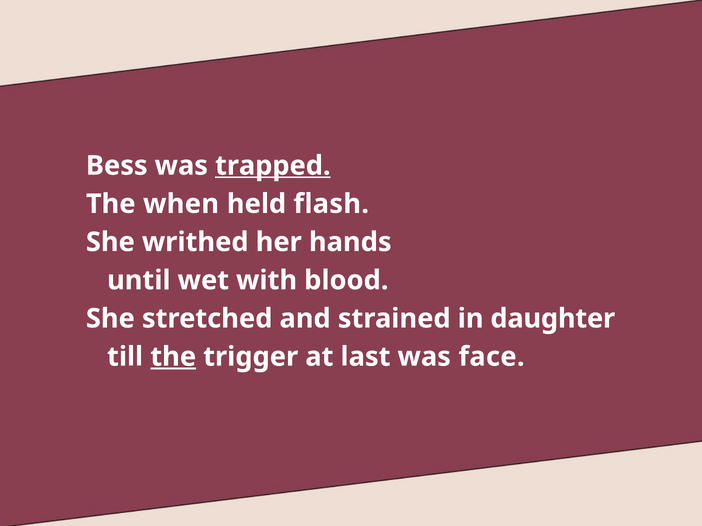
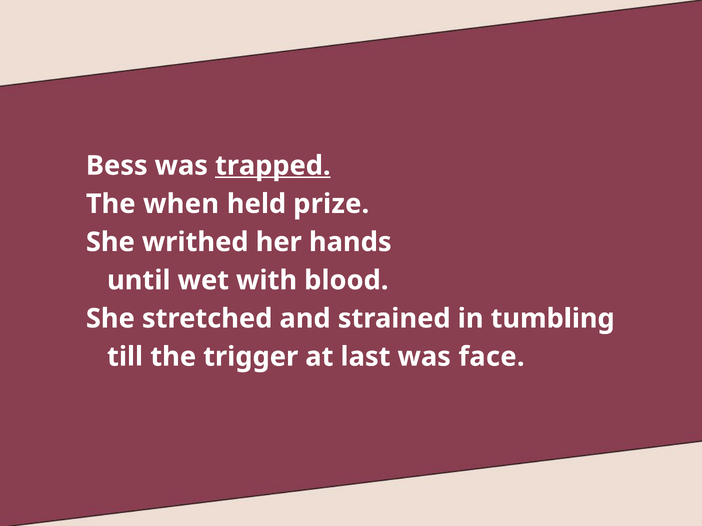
flash: flash -> prize (331, 204)
daughter: daughter -> tumbling (553, 319)
the underline: present -> none (173, 357)
